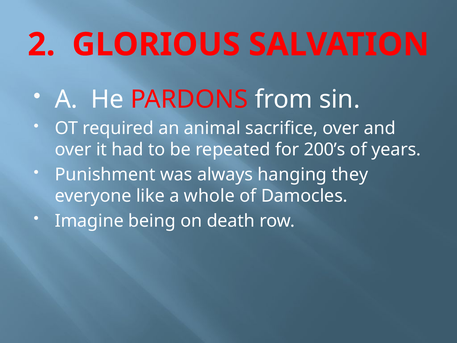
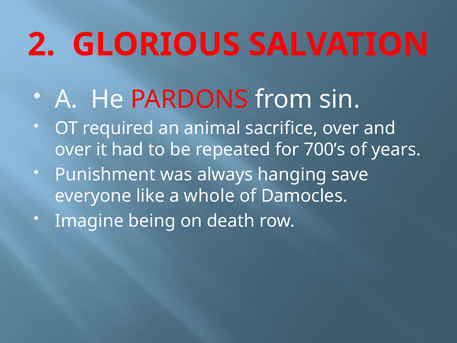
200’s: 200’s -> 700’s (325, 149)
they: they -> save (350, 174)
